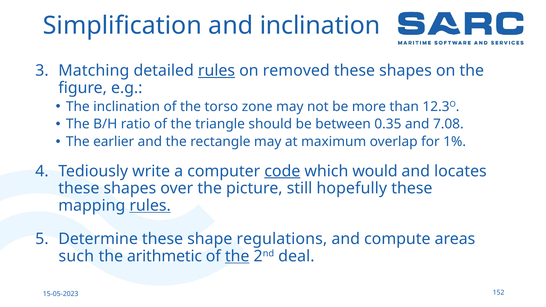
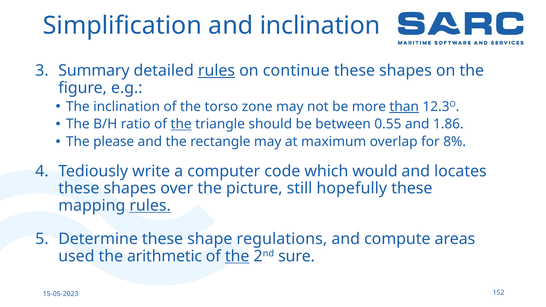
Matching: Matching -> Summary (94, 71)
removed: removed -> continue (296, 71)
than underline: none -> present (404, 107)
the underline: none -> present (181, 124)
0.35: 0.35 -> 0.55 (388, 124)
7.08: 7.08 -> 1.86 (448, 124)
earlier: earlier -> please (114, 142)
1%: 1% -> 8% (455, 142)
code underline: present -> none (282, 171)
such: such -> used (76, 256)
deal: deal -> sure (297, 256)
